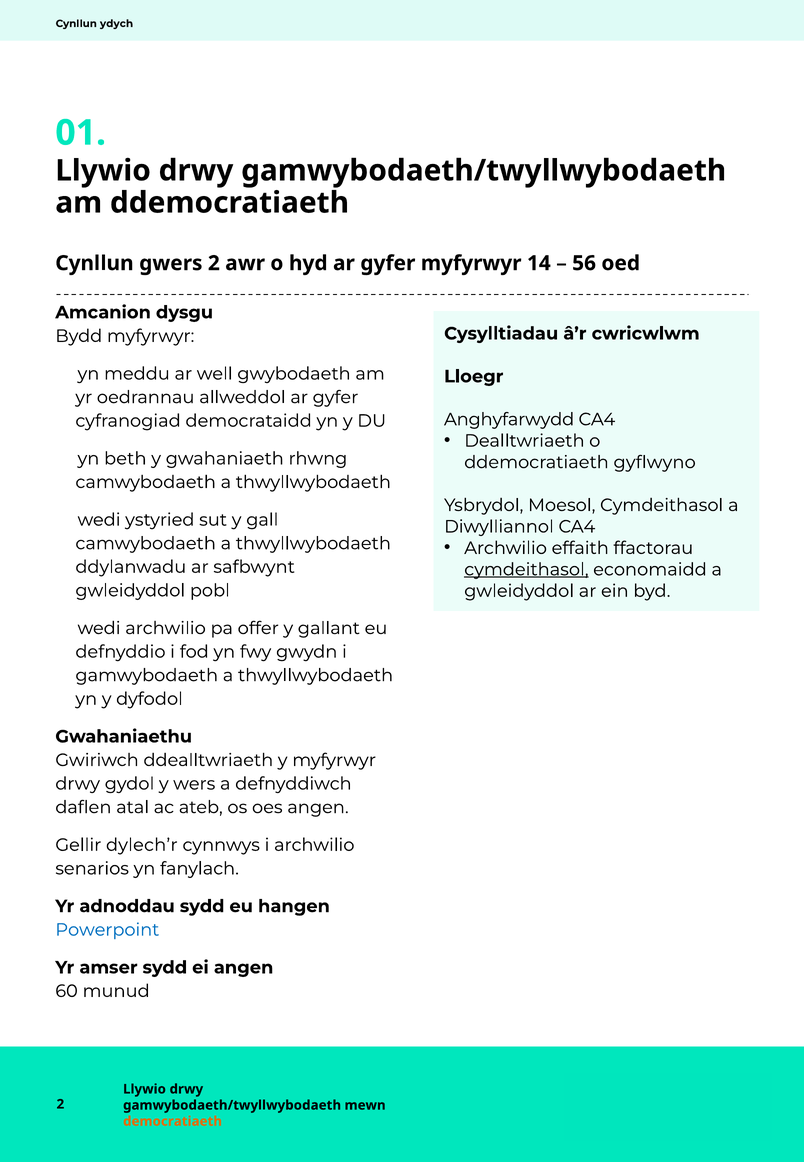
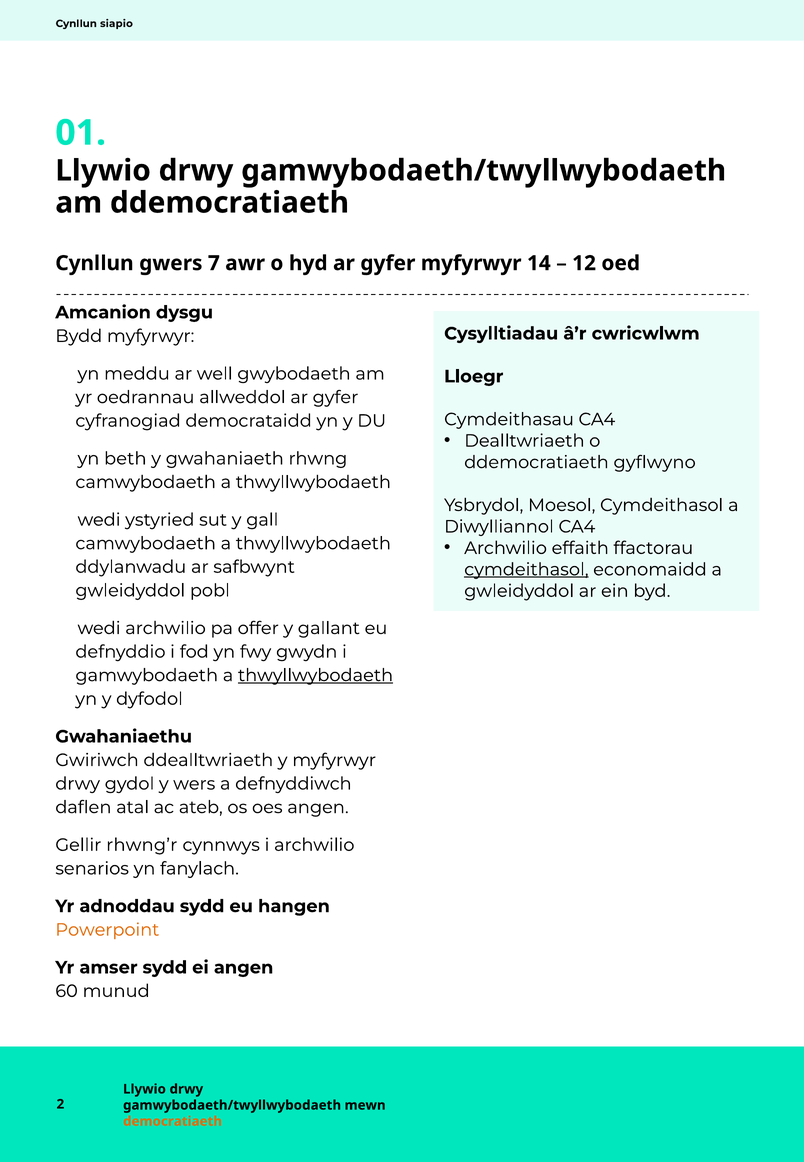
ydych: ydych -> siapio (116, 24)
gwers 2: 2 -> 7 (214, 263)
56: 56 -> 12 (584, 263)
Anghyfarwydd: Anghyfarwydd -> Cymdeithasau (509, 419)
thwyllwybodaeth underline: none -> present (316, 675)
dylech’r: dylech’r -> rhwng’r (142, 845)
Powerpoint colour: blue -> orange (107, 929)
